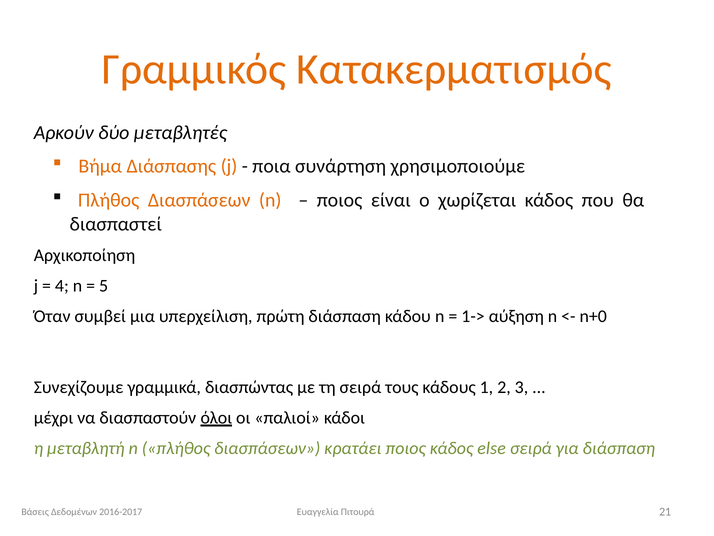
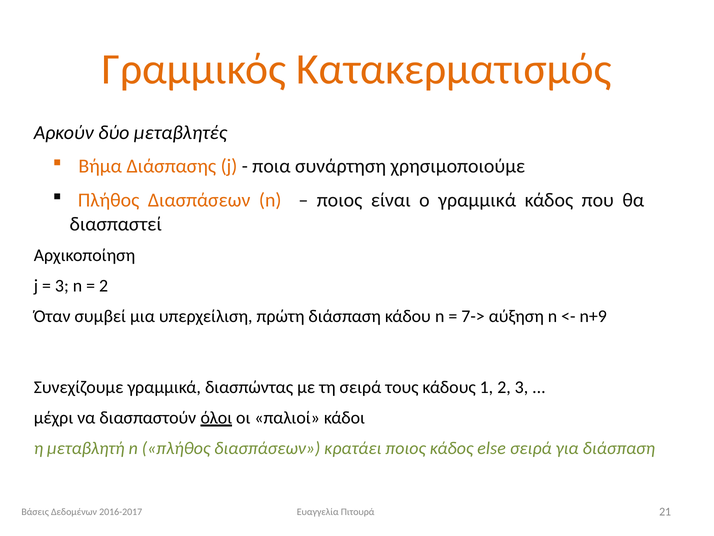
ο χωρίζεται: χωρίζεται -> γραμμικά (477, 200)
4: 4 -> 3 (62, 286)
5: 5 -> 2 (104, 286)
1->: 1-> -> 7-> (473, 316)
n+0: n+0 -> n+9 (593, 316)
